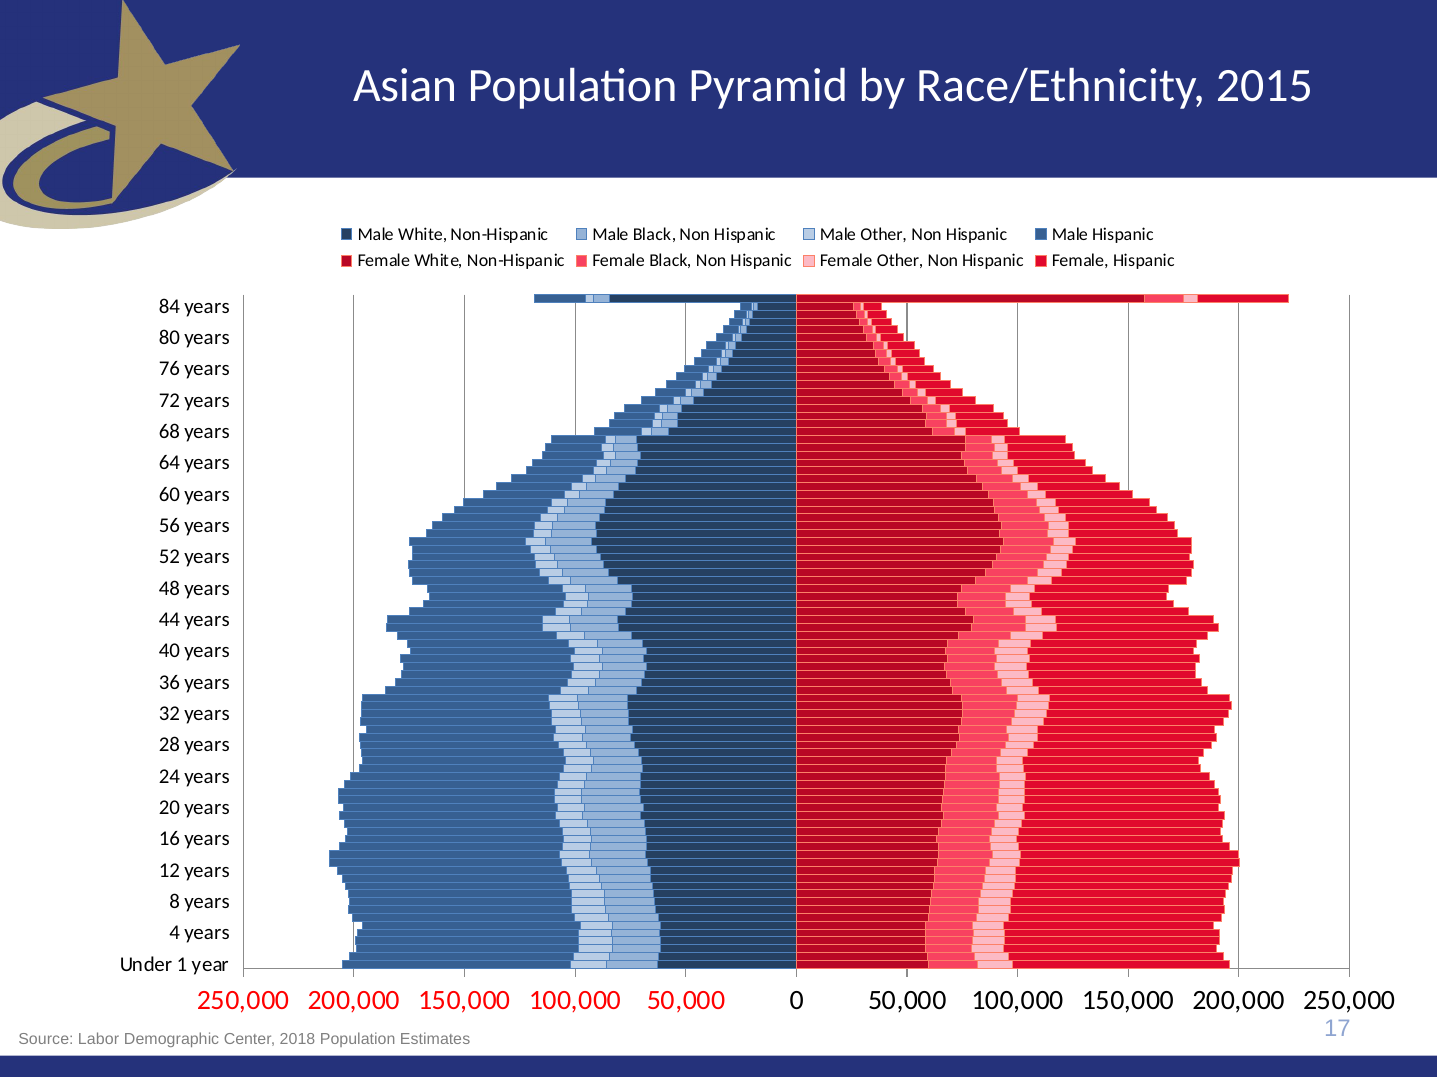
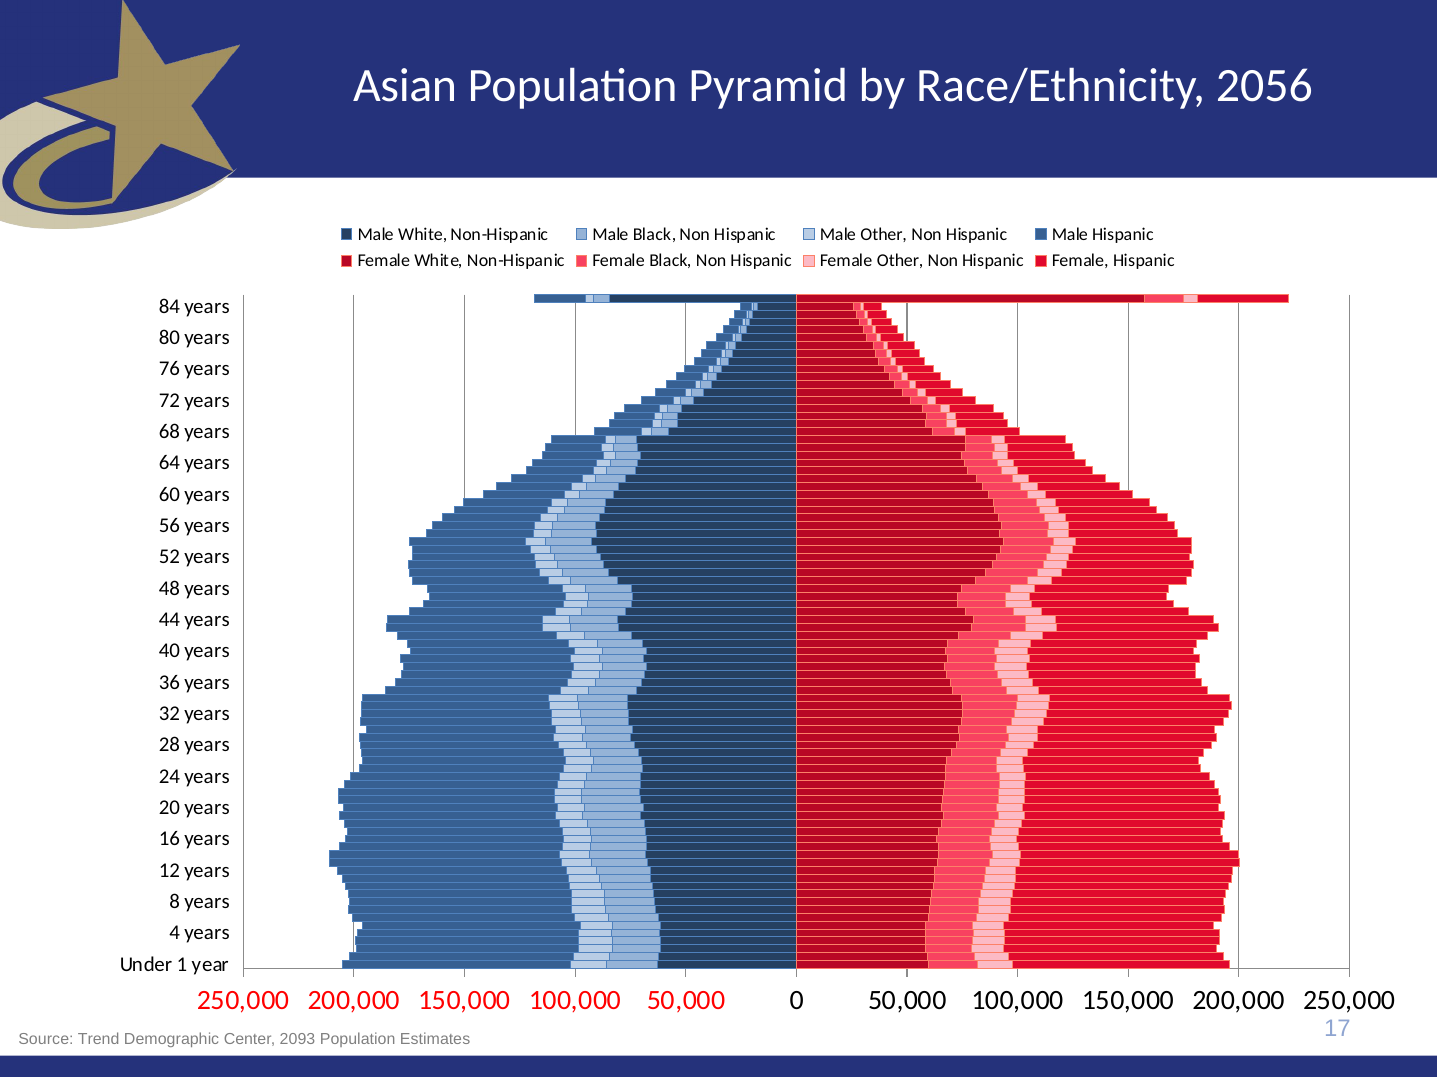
2015: 2015 -> 2056 (1264, 86)
Labor: Labor -> Trend (99, 1040)
2018: 2018 -> 2093 (298, 1040)
